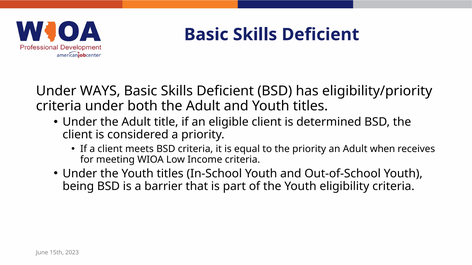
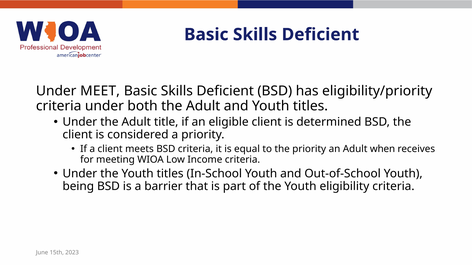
WAYS: WAYS -> MEET (100, 91)
